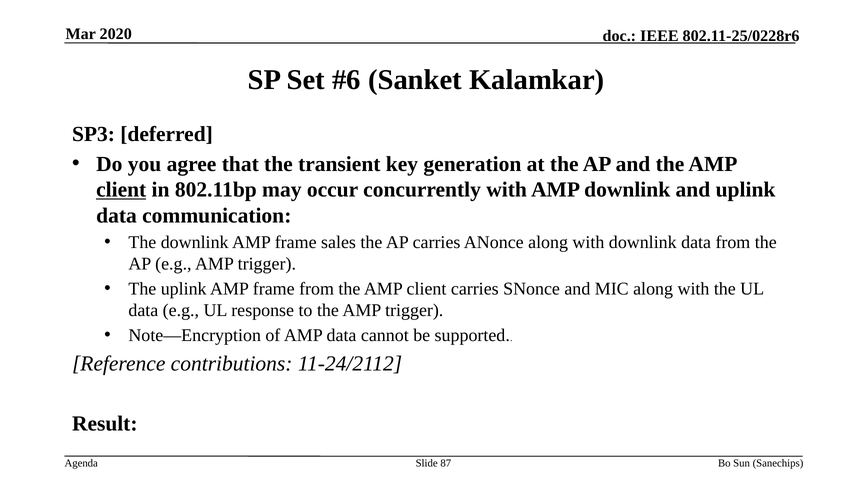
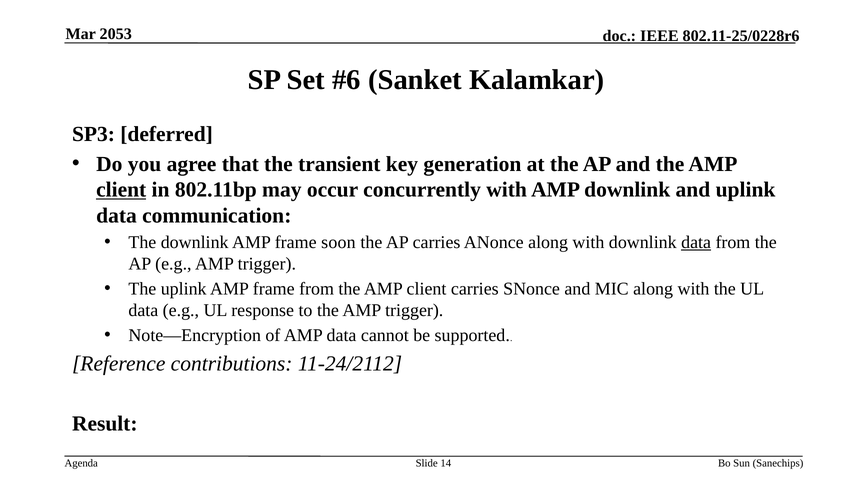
2020: 2020 -> 2053 (116, 34)
sales: sales -> soon (338, 243)
data underline: none -> present (696, 243)
87: 87 -> 14 (446, 464)
